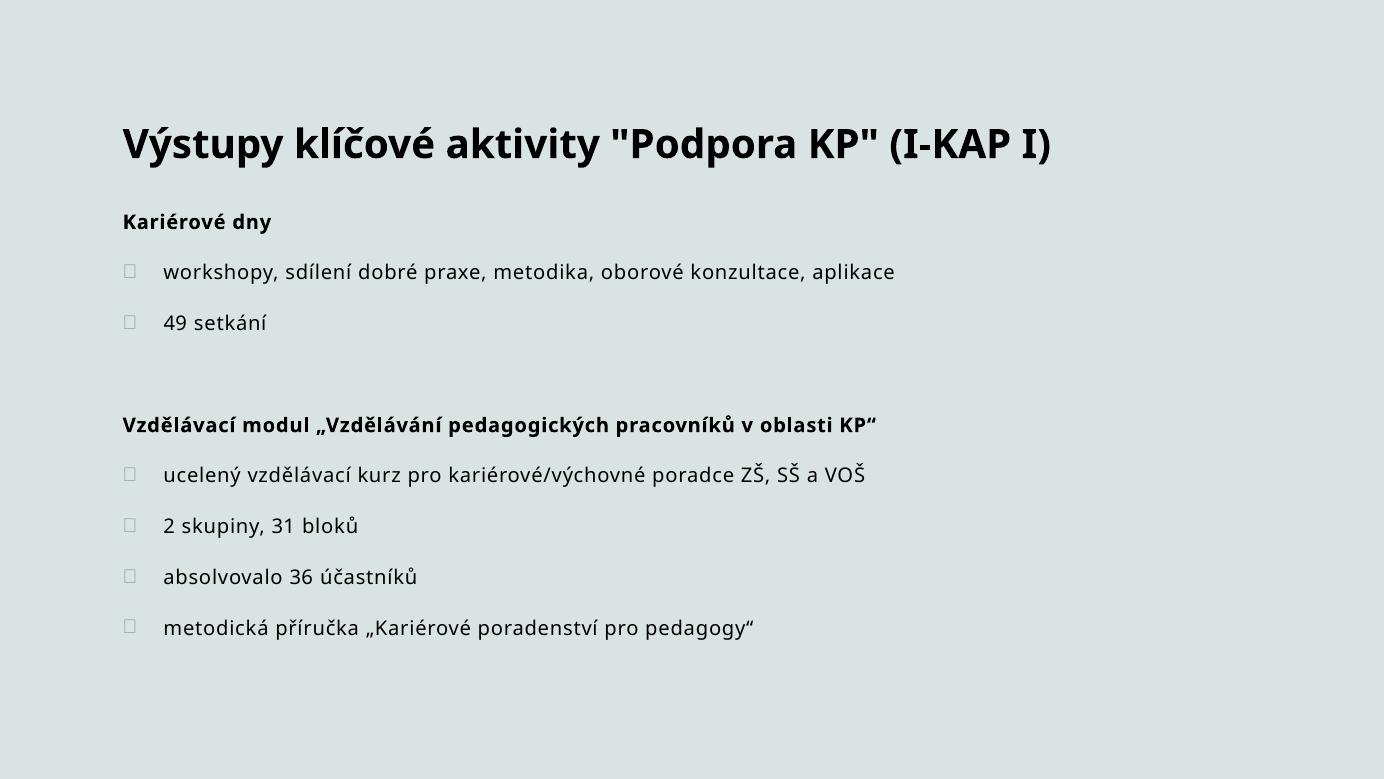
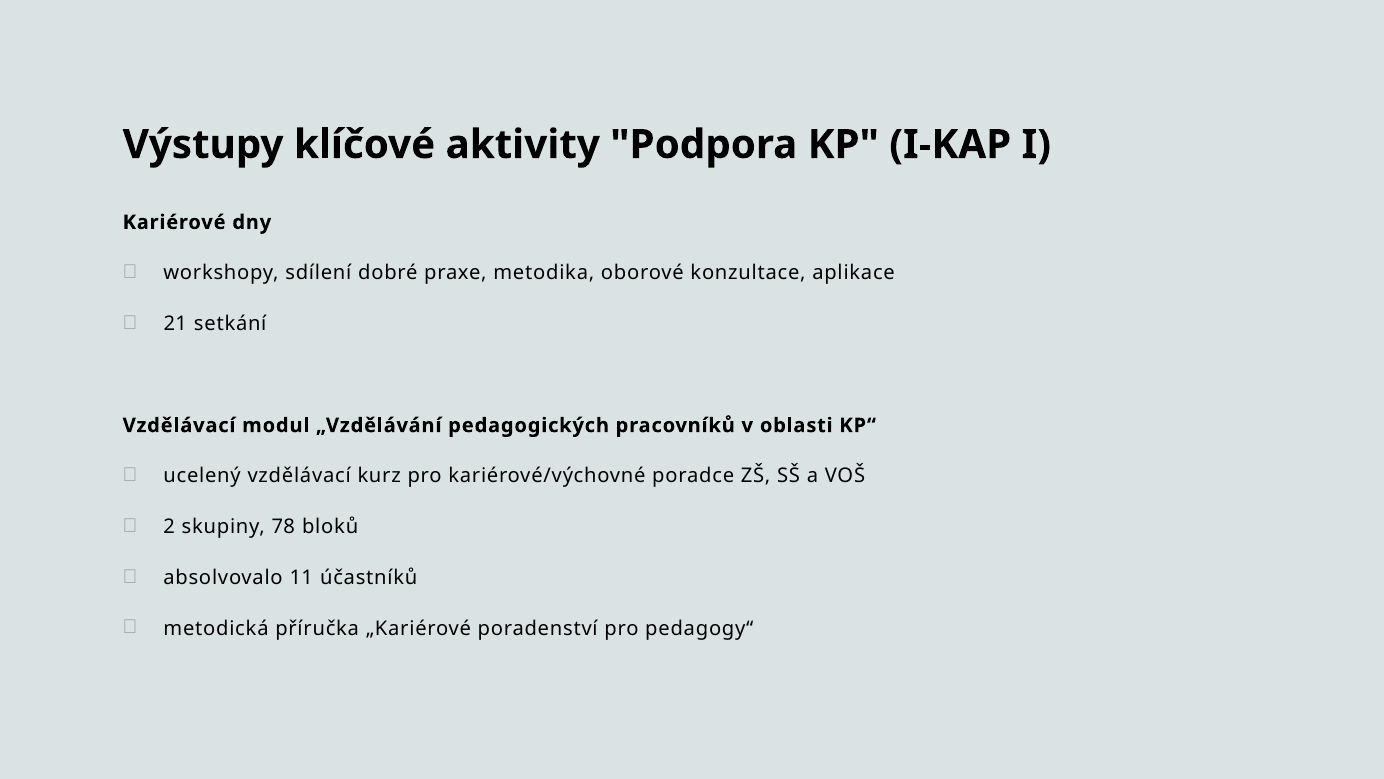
49: 49 -> 21 (175, 324)
31: 31 -> 78 (283, 527)
36: 36 -> 11 (301, 577)
